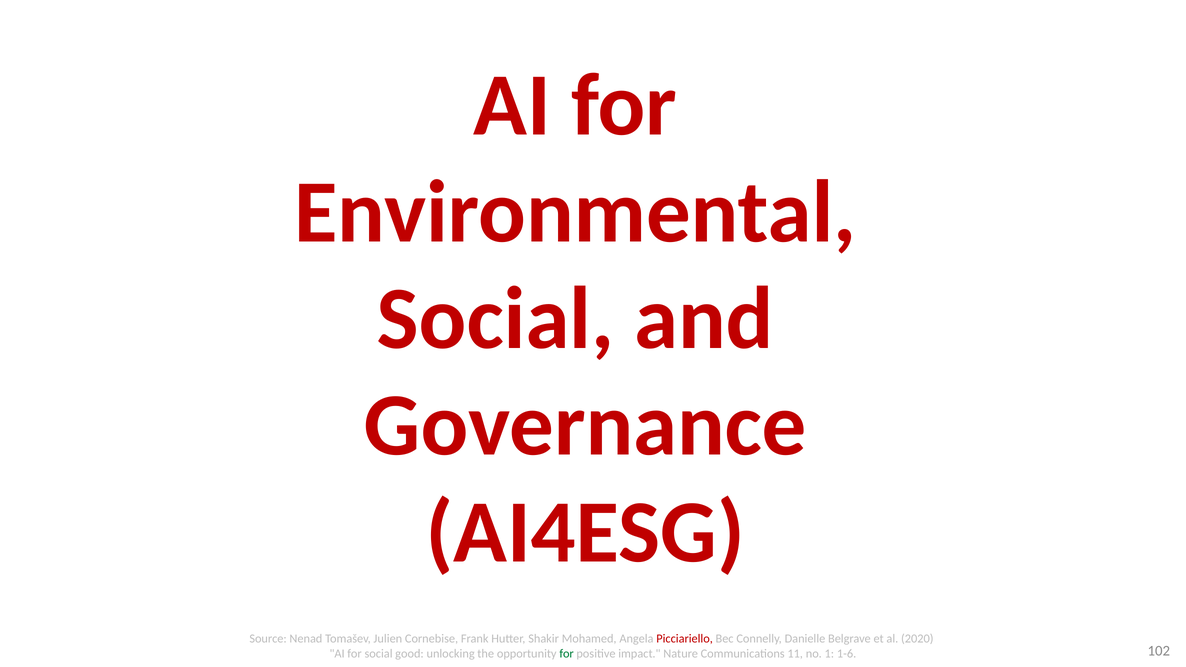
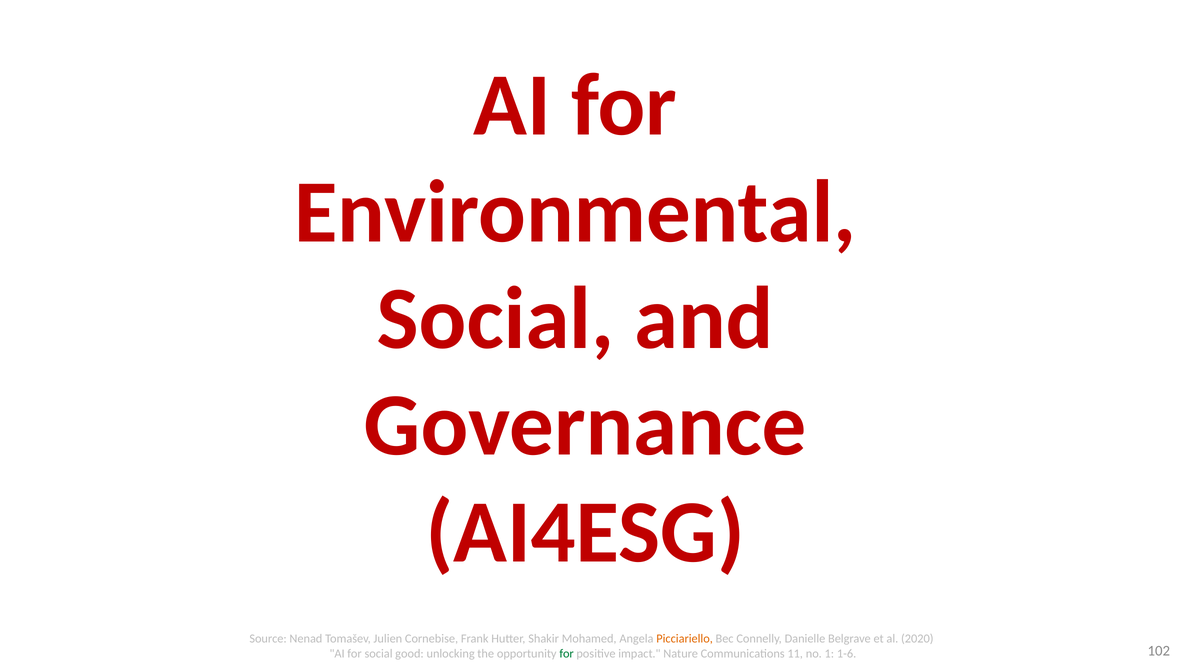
Picciariello colour: red -> orange (685, 639)
